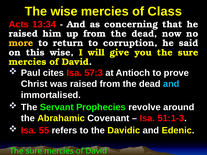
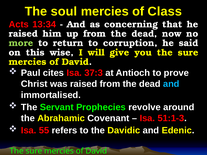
The wise: wise -> soul (64, 11)
more colour: yellow -> light green (21, 43)
57:3: 57:3 -> 37:3 (94, 73)
